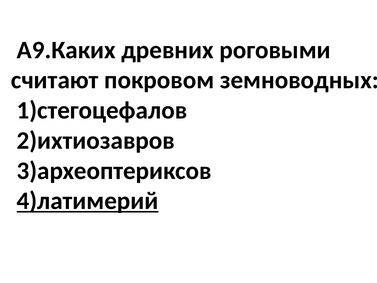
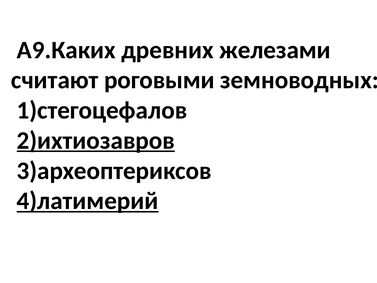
роговыми: роговыми -> железами (275, 50)
покровом: покровом -> роговыми (159, 80)
2)ихтиозавров underline: none -> present (96, 140)
